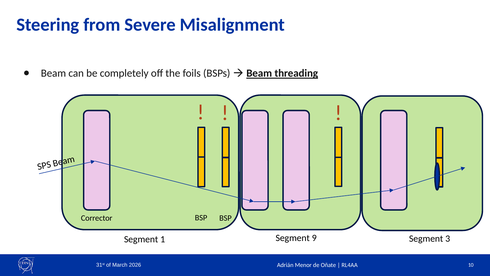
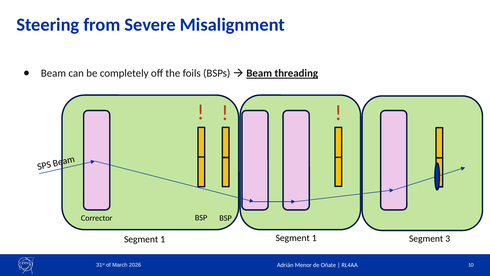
1 Segment 9: 9 -> 1 (314, 238)
